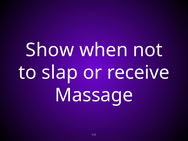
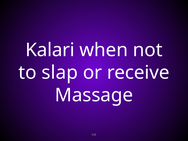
Show: Show -> Kalari (50, 50)
